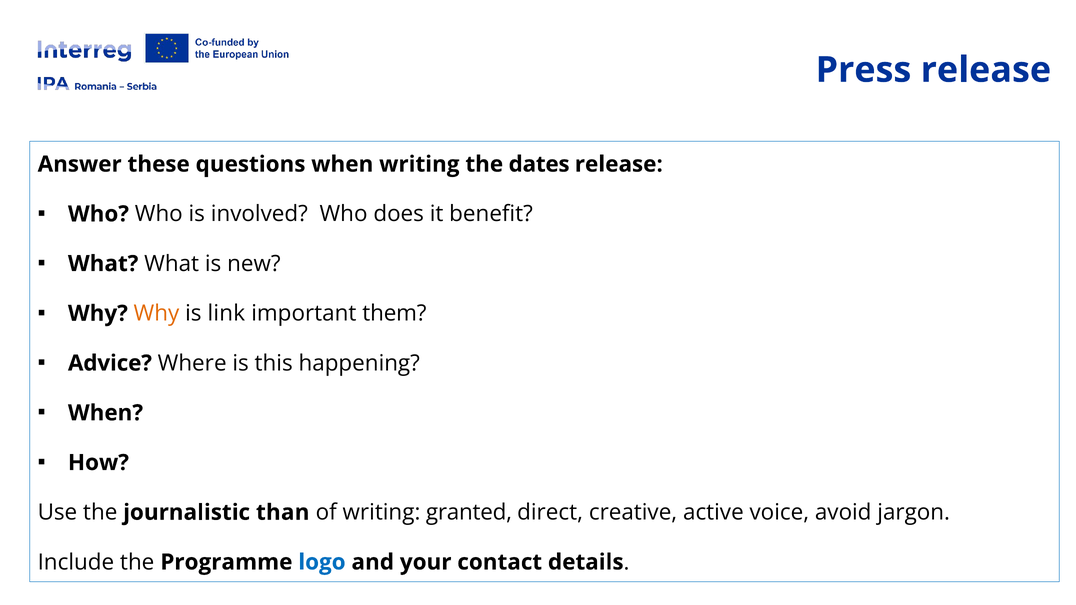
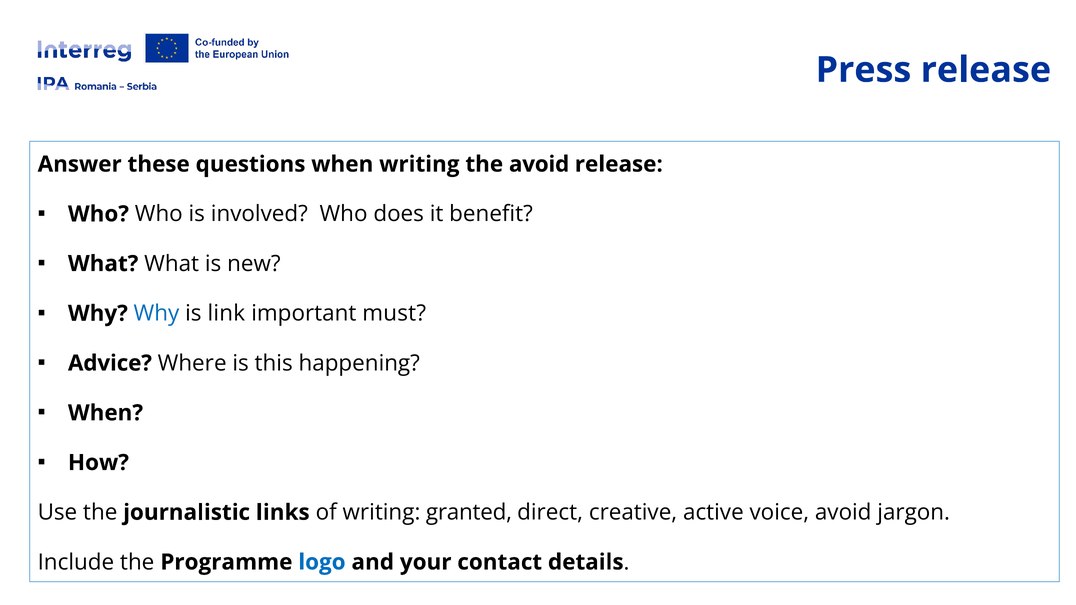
the dates: dates -> avoid (539, 164)
Why colour: orange -> blue (156, 314)
them: them -> must (394, 314)
than: than -> links (283, 513)
